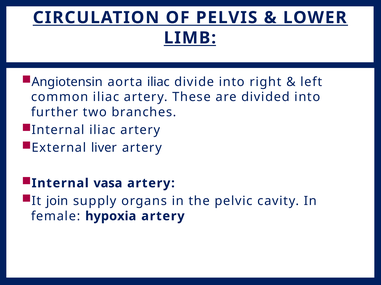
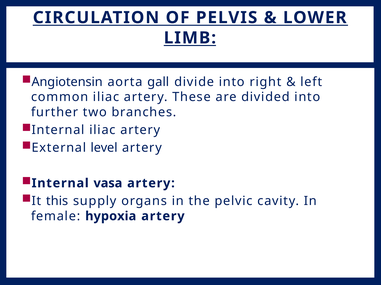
aorta iliac: iliac -> gall (158, 82)
liver: liver -> level (104, 148)
join: join -> this (57, 201)
